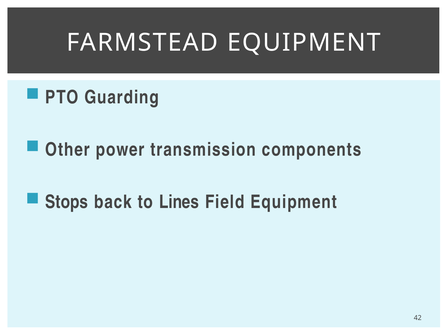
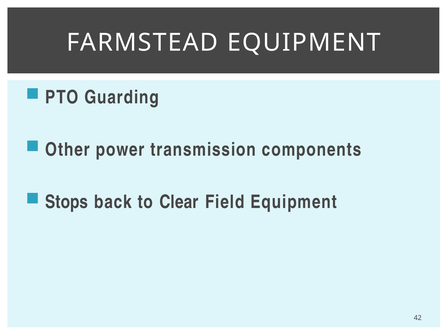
Lines: Lines -> Clear (179, 202)
